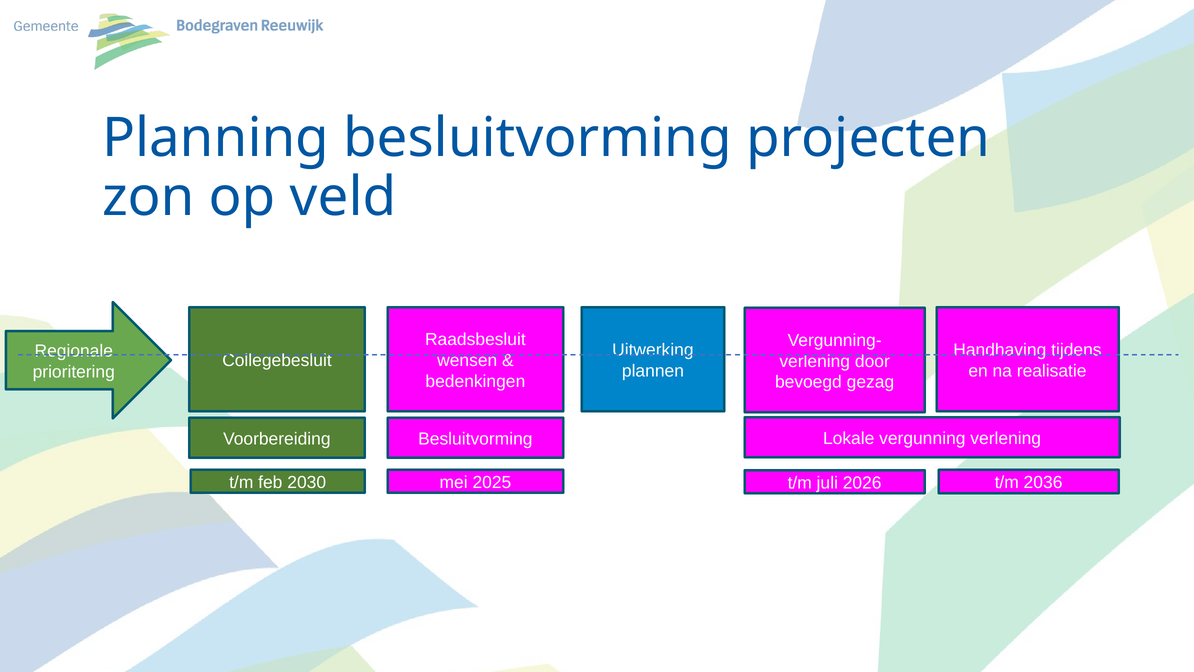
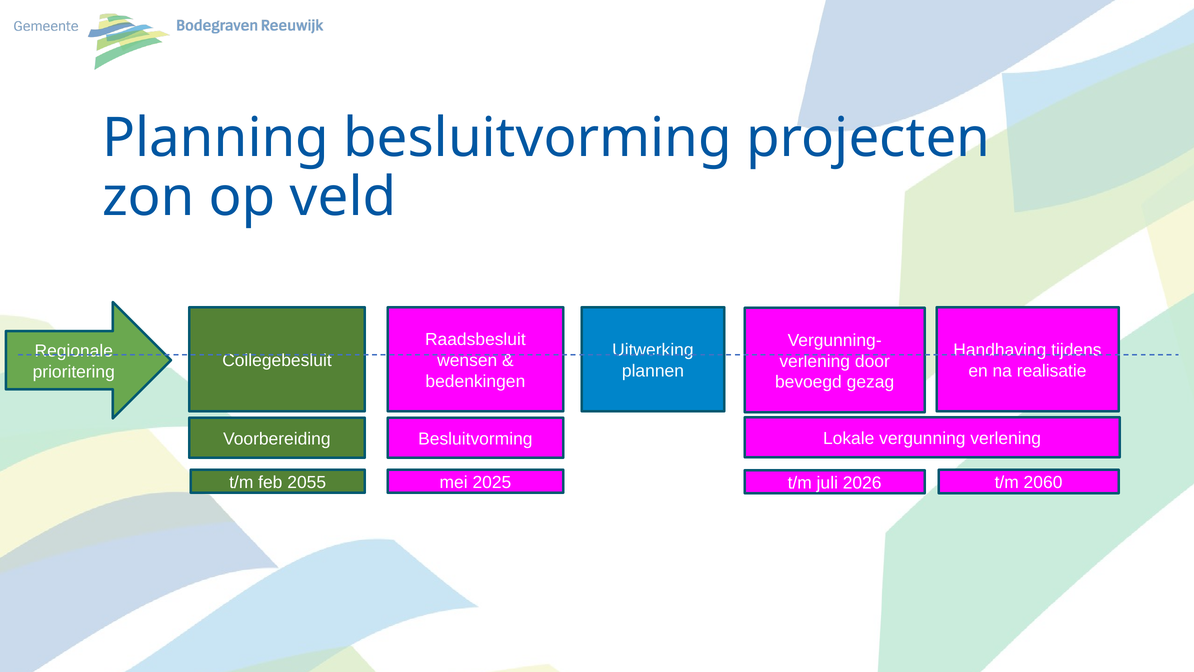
2030: 2030 -> 2055 (307, 482)
2036: 2036 -> 2060 (1043, 482)
